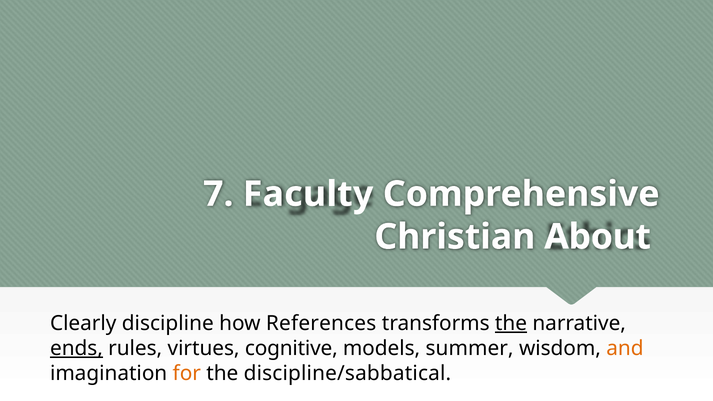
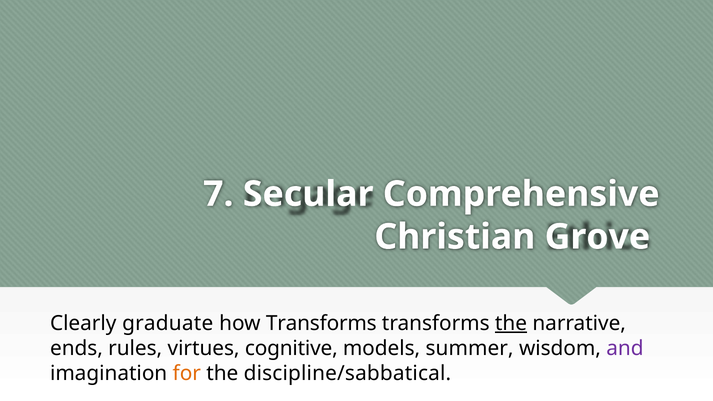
Faculty: Faculty -> Secular (308, 194)
About: About -> Grove (597, 237)
discipline: discipline -> graduate (168, 323)
how References: References -> Transforms (321, 323)
ends underline: present -> none (76, 348)
and colour: orange -> purple (625, 348)
